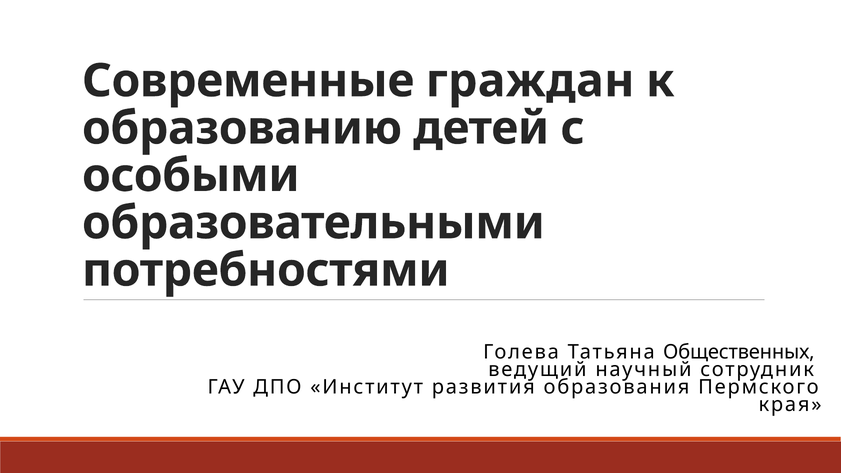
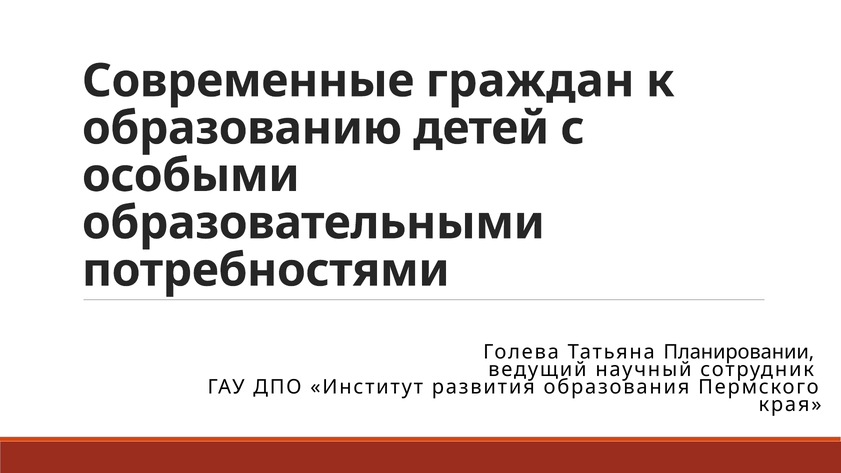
Общественных: Общественных -> Планировании (739, 352)
